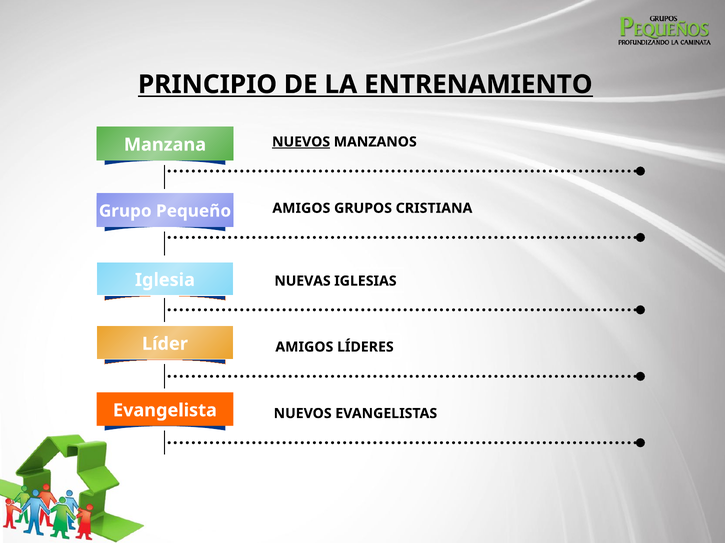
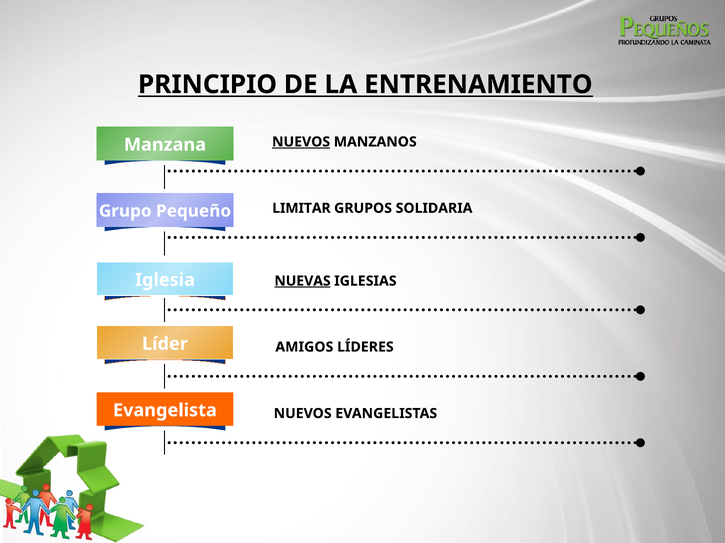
AMIGOS: AMIGOS -> LIMITAR (301, 208)
CRISTIANA: CRISTIANA -> SOLIDARIA (434, 208)
NUEVAS underline: none -> present (302, 281)
